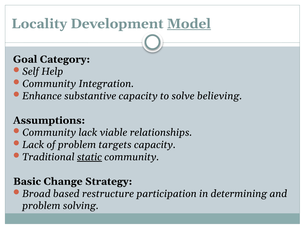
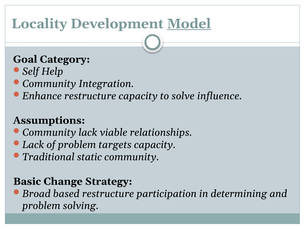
Enhance substantive: substantive -> restructure (90, 96)
believing: believing -> influence (220, 96)
static underline: present -> none (89, 157)
